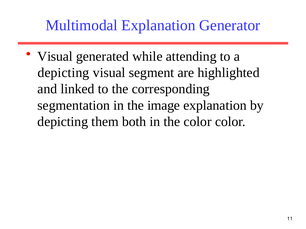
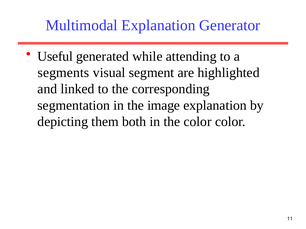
Visual: Visual -> Useful (55, 57)
depicting: depicting -> segments (63, 73)
